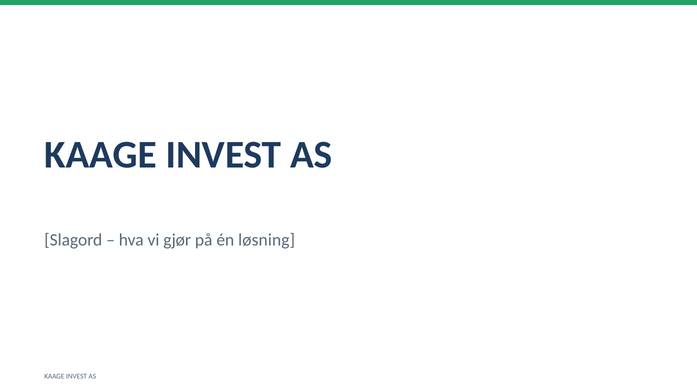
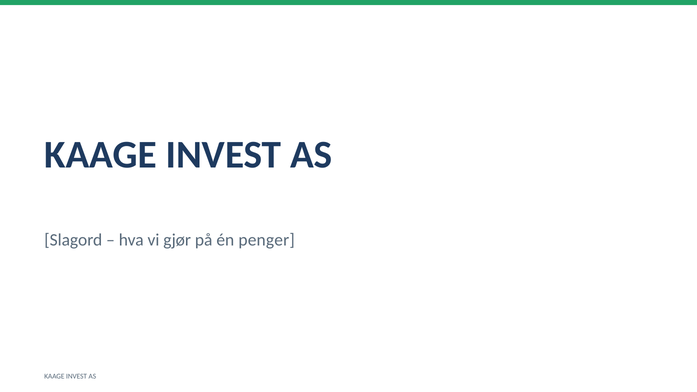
løsning: løsning -> penger (267, 240)
